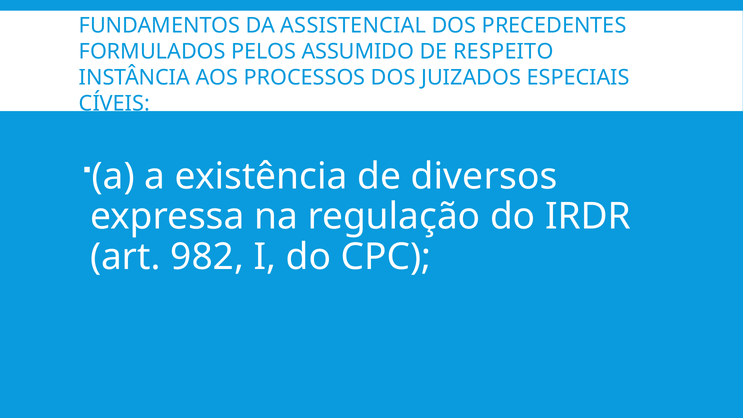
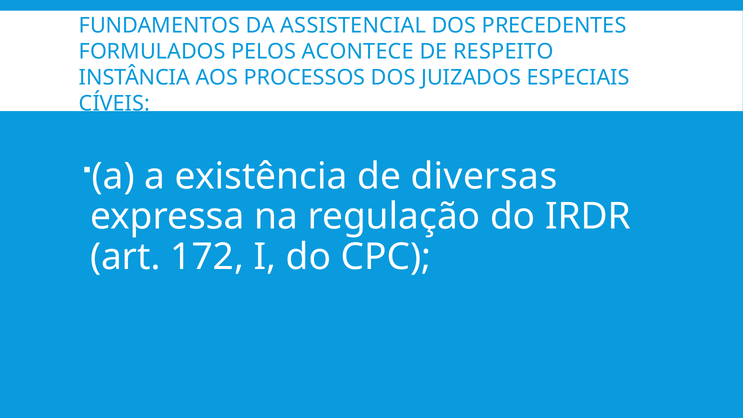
ASSUMIDO: ASSUMIDO -> ACONTECE (358, 52)
diversos: diversos -> diversas (484, 176)
982: 982 -> 172 (207, 257)
